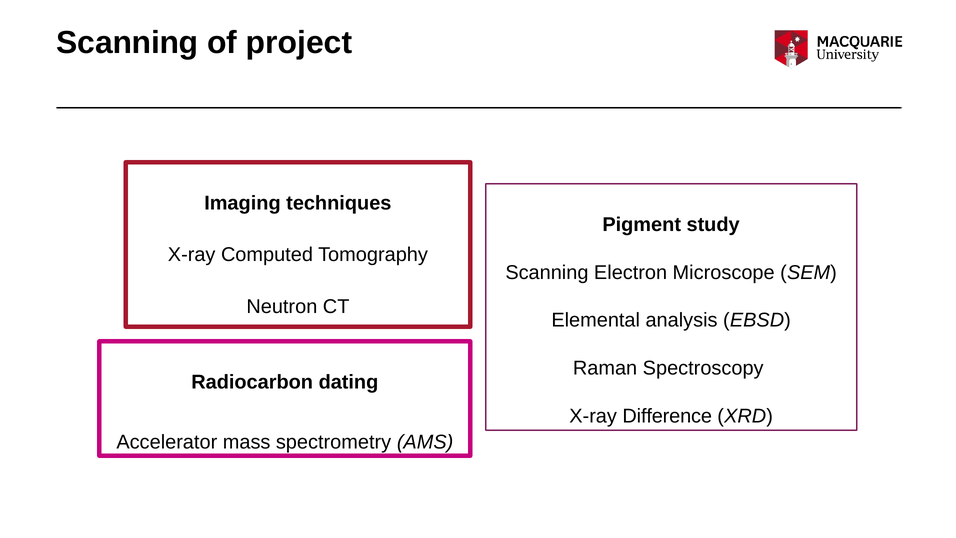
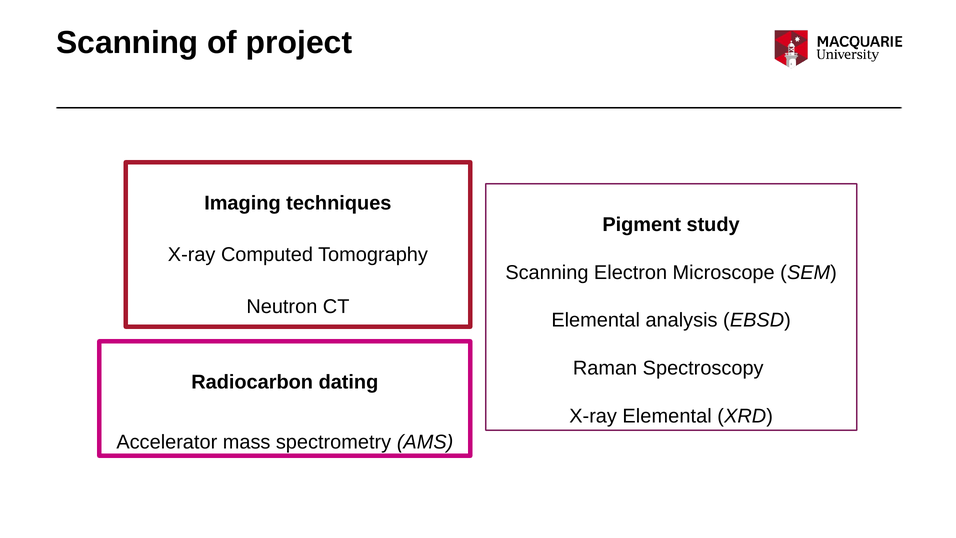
X-ray Difference: Difference -> Elemental (667, 416)
